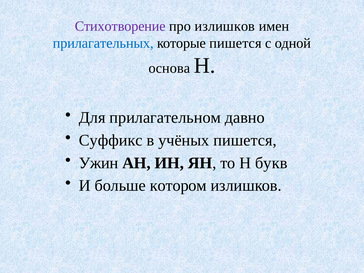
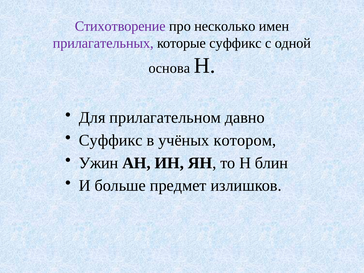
про излишков: излишков -> несколько (225, 26)
прилагательных colour: blue -> purple (103, 43)
которые пишется: пишется -> суффикс (236, 43)
учёных пишется: пишется -> котором (245, 140)
букв: букв -> блин (271, 163)
котором: котором -> предмет (178, 186)
